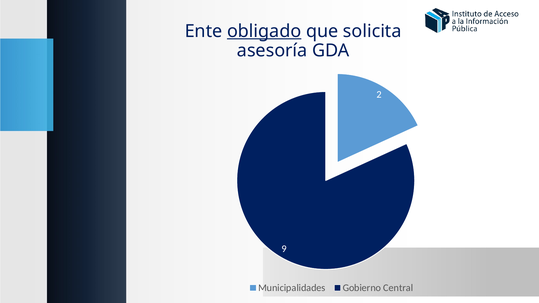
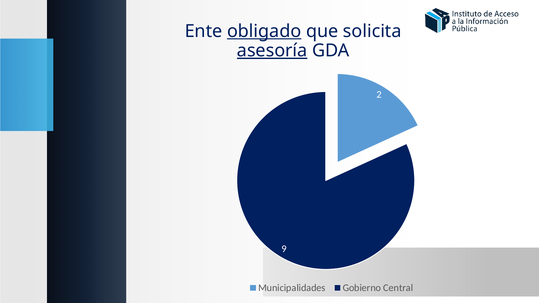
asesoría underline: none -> present (272, 51)
